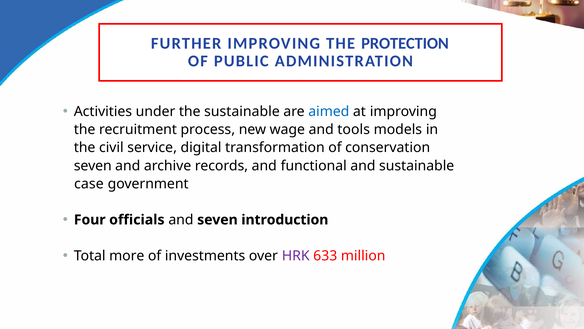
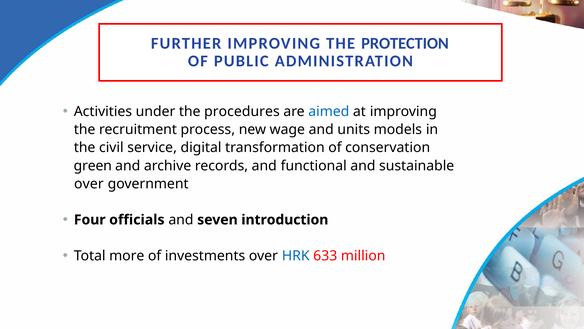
the sustainable: sustainable -> procedures (242, 111)
tools: tools -> units (354, 129)
seven: seven -> green (93, 165)
case: case -> over (89, 183)
HRK colour: purple -> blue (296, 255)
